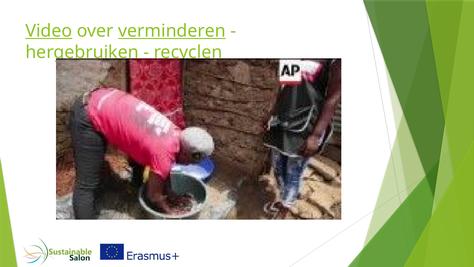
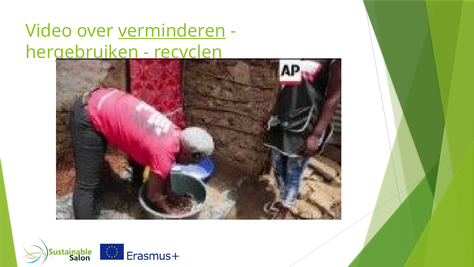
Video underline: present -> none (49, 31)
